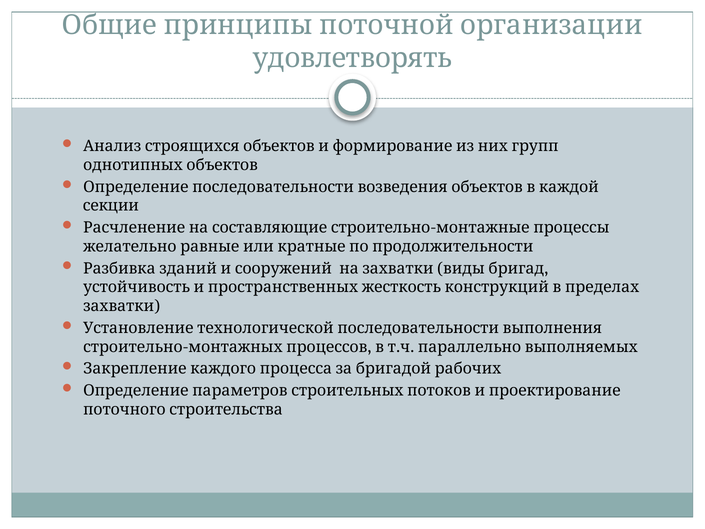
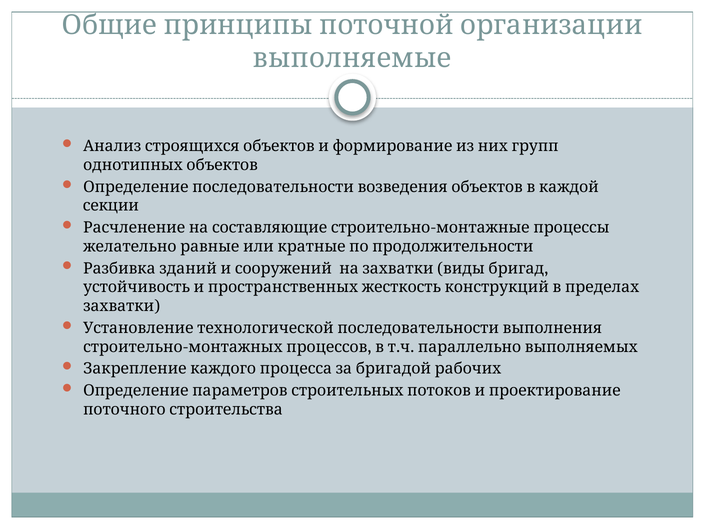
удовлетворять: удовлетворять -> выполняемые (352, 58)
